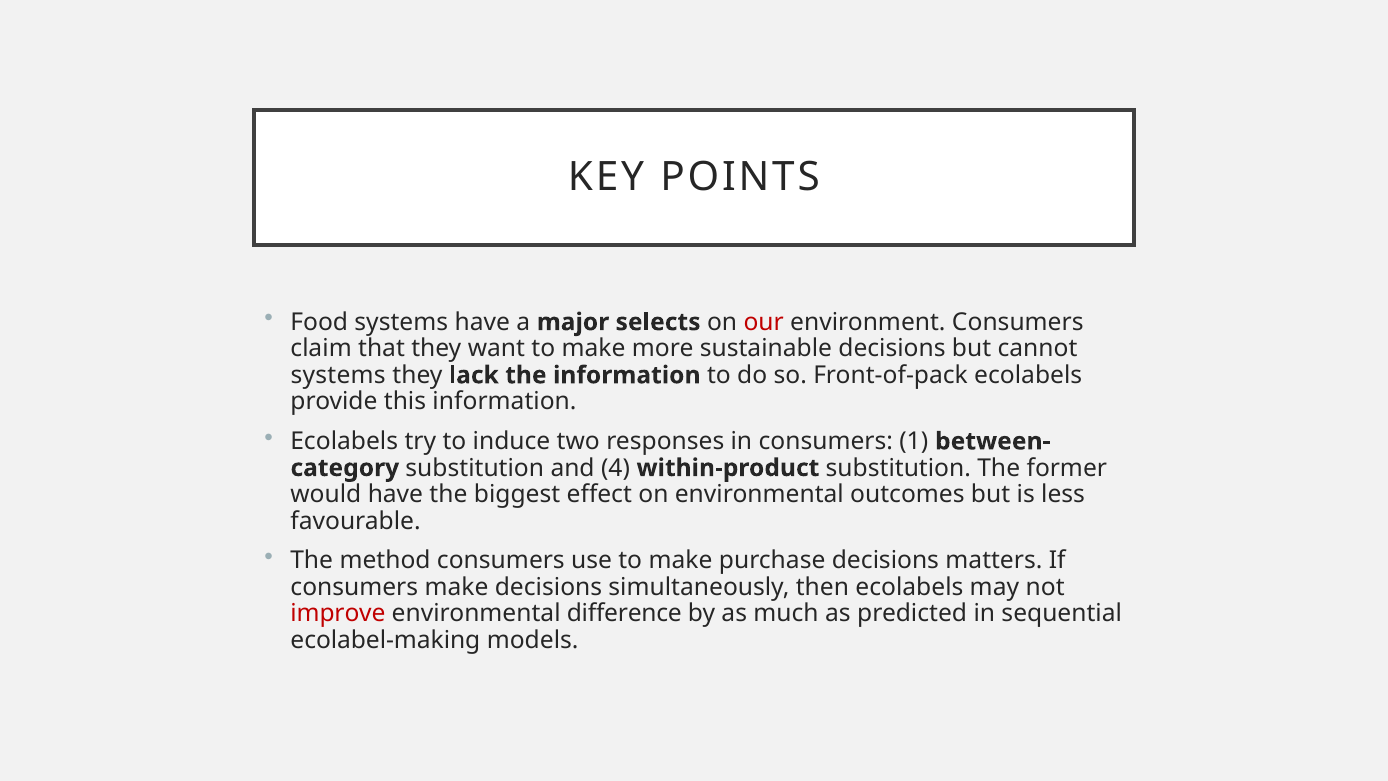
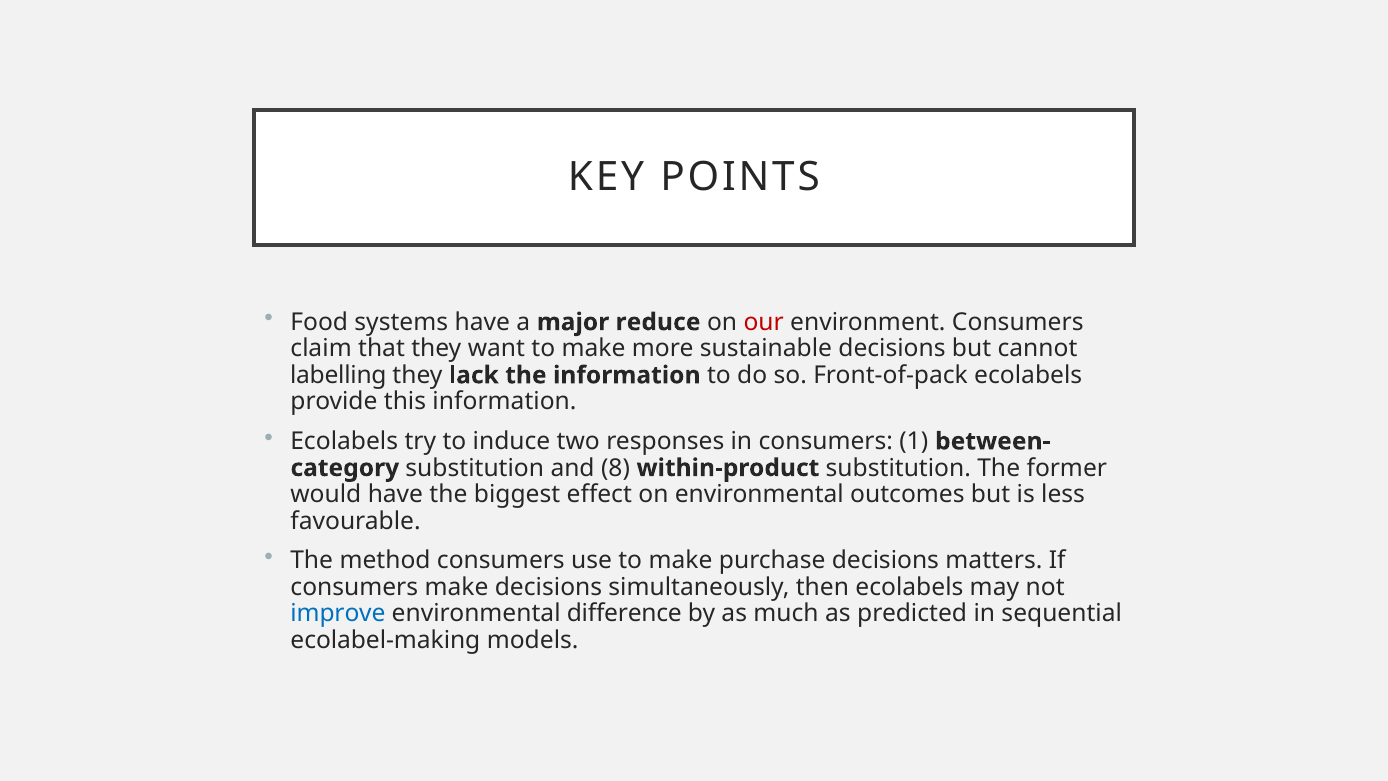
selects: selects -> reduce (658, 322)
systems: systems -> labelling (338, 375)
4: 4 -> 8 (616, 468)
improve colour: red -> blue (338, 614)
